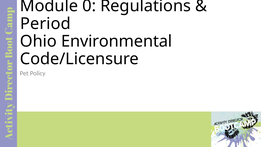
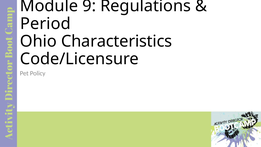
0: 0 -> 9 (89, 6)
Environmental: Environmental -> Characteristics (117, 41)
